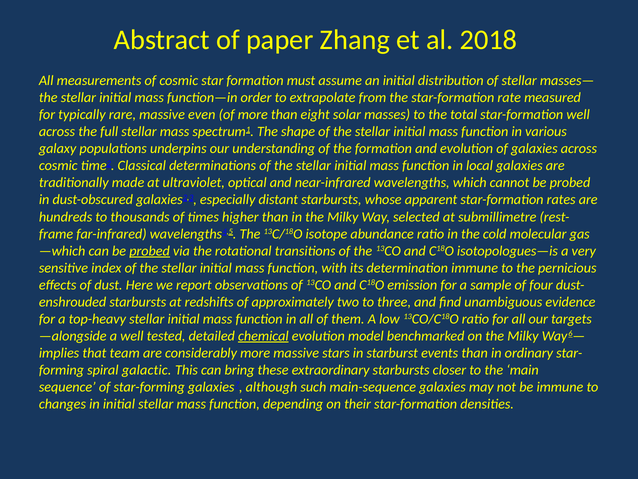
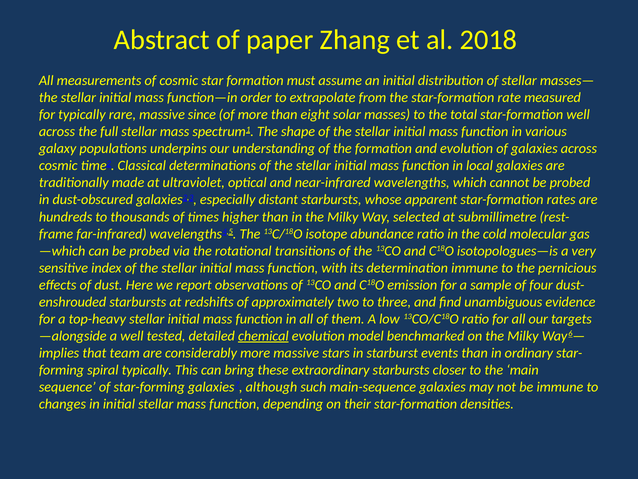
even: even -> since (202, 115)
probed underline: present -> none (150, 251)
spiral galactic: galactic -> typically (147, 370)
